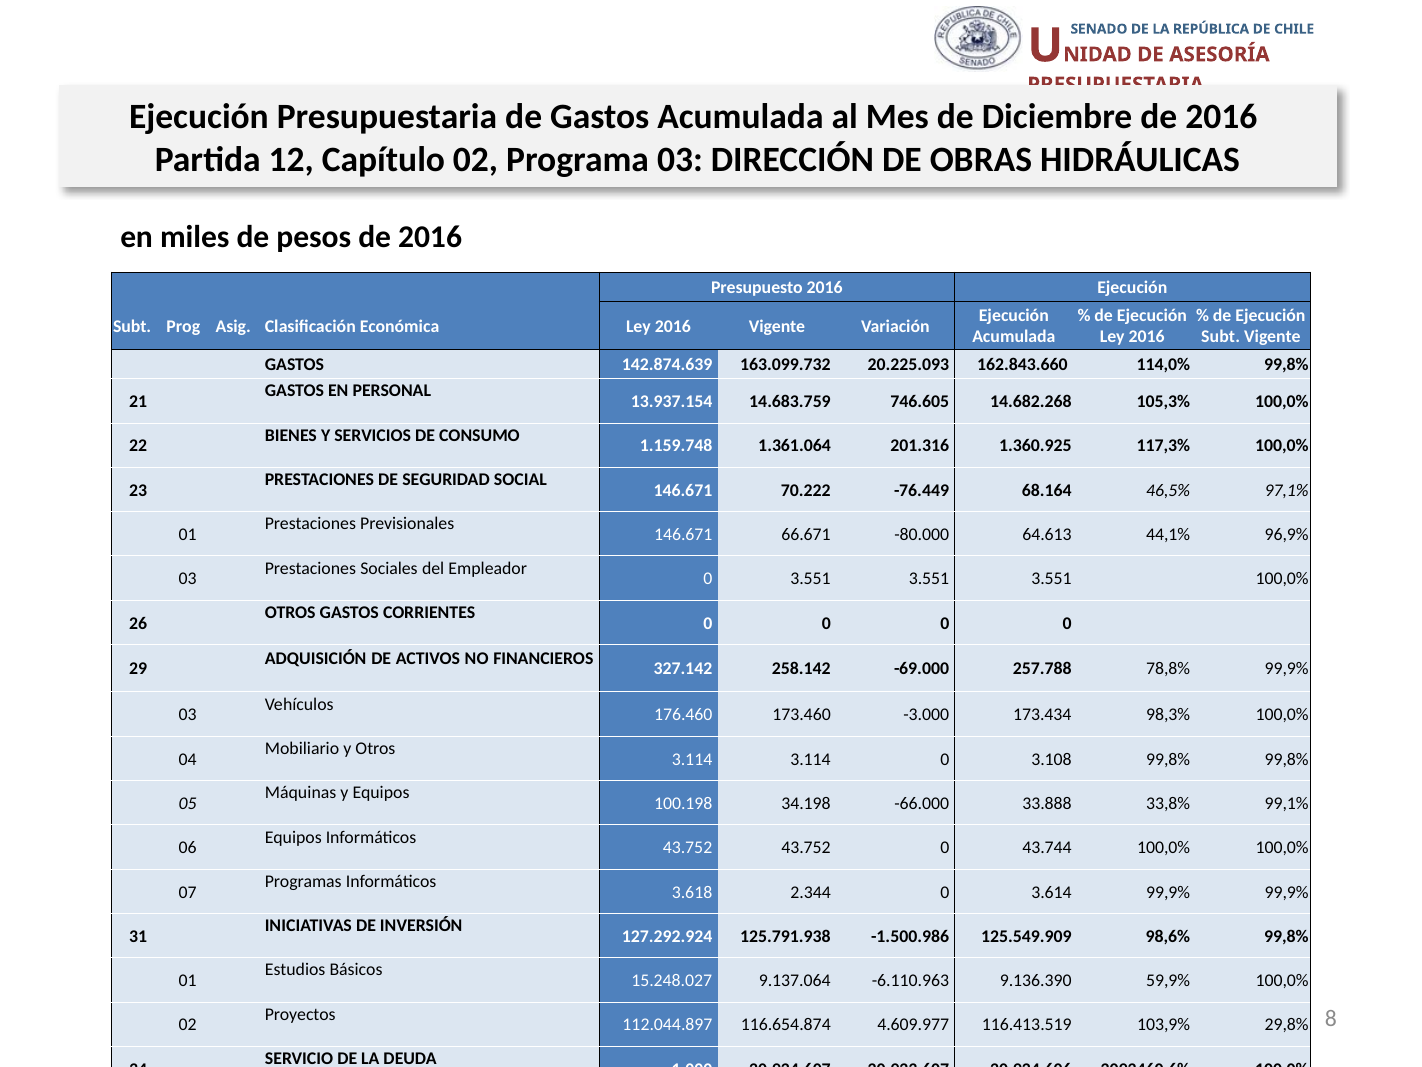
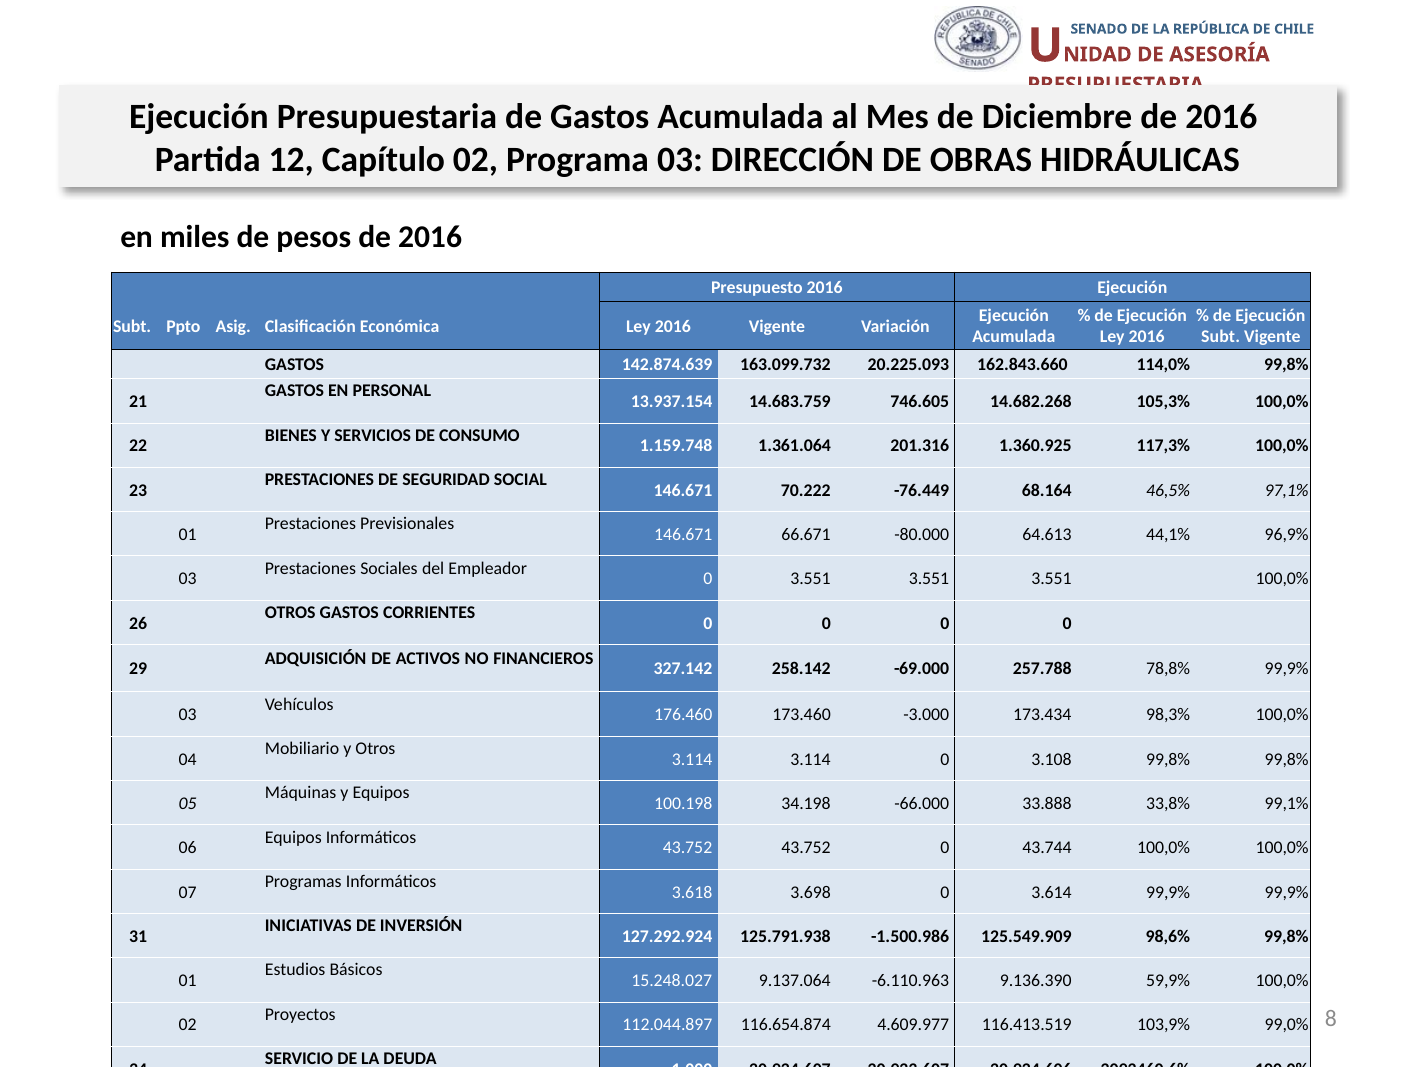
Prog: Prog -> Ppto (183, 326)
2.344: 2.344 -> 3.698 (811, 892)
29,8%: 29,8% -> 99,0% (1287, 1025)
